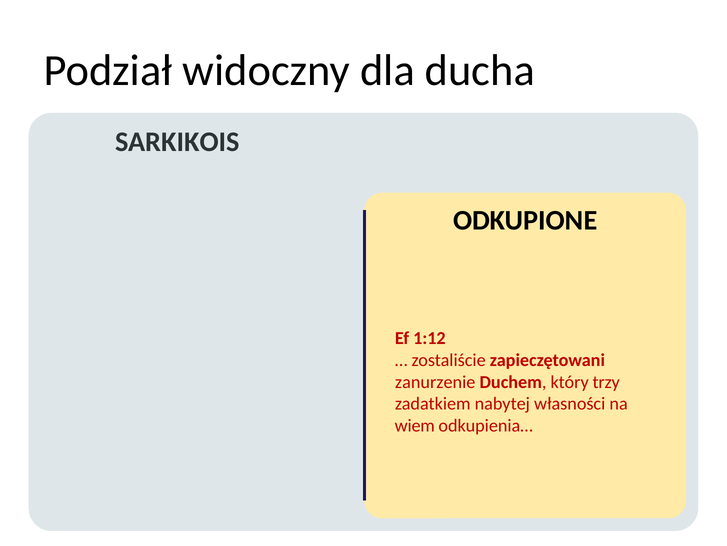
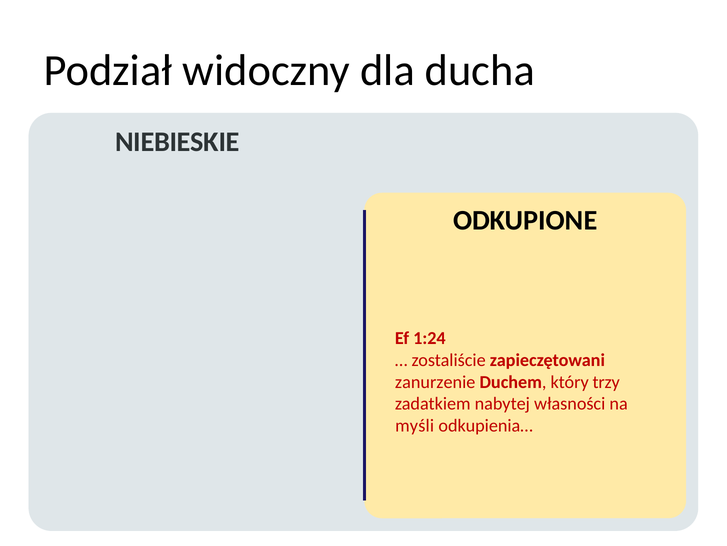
SARKIKOIS: SARKIKOIS -> NIEBIESKIE (177, 142)
1:12: 1:12 -> 1:24 (429, 338)
wiem: wiem -> myśli (415, 425)
